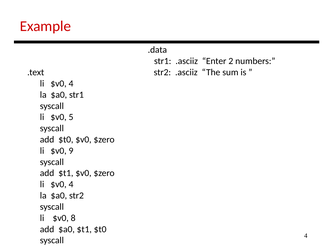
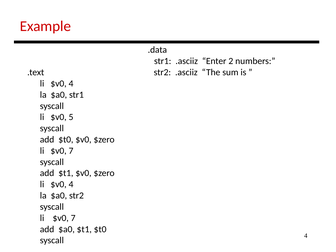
9: 9 -> 7 (71, 151)
8: 8 -> 7 (73, 218)
